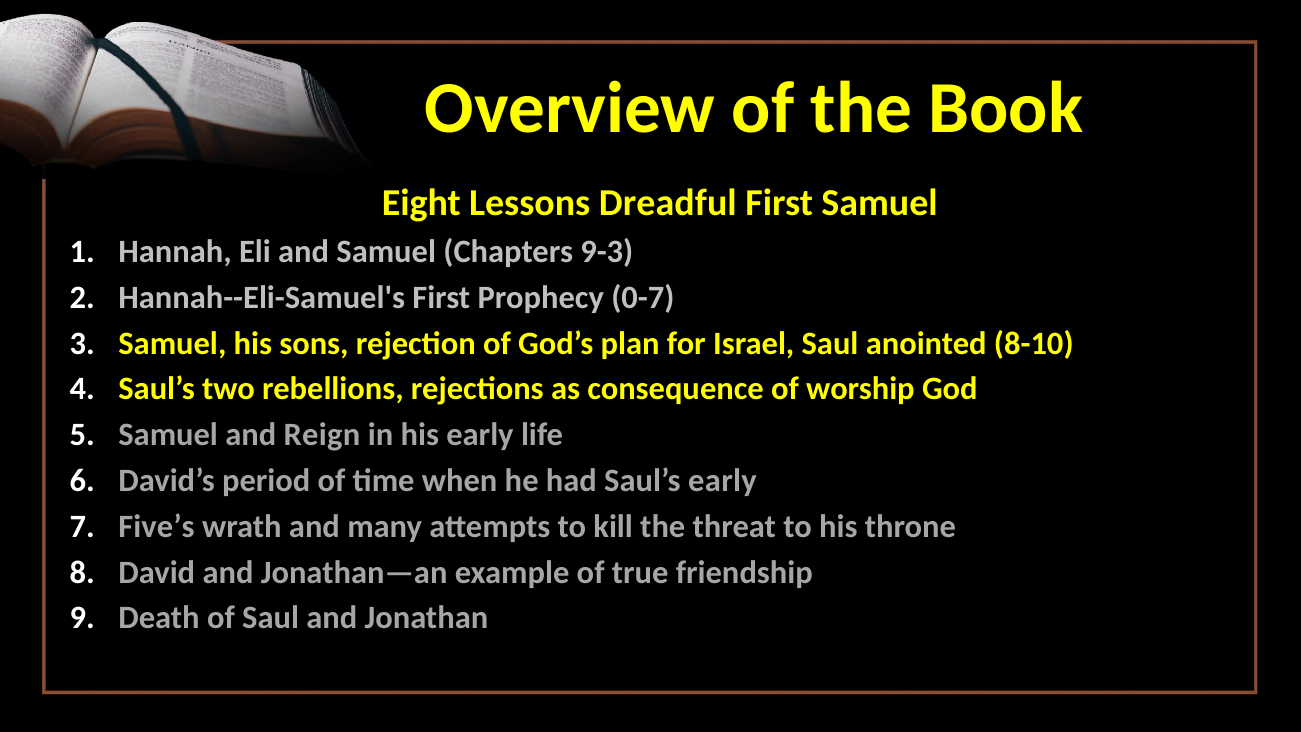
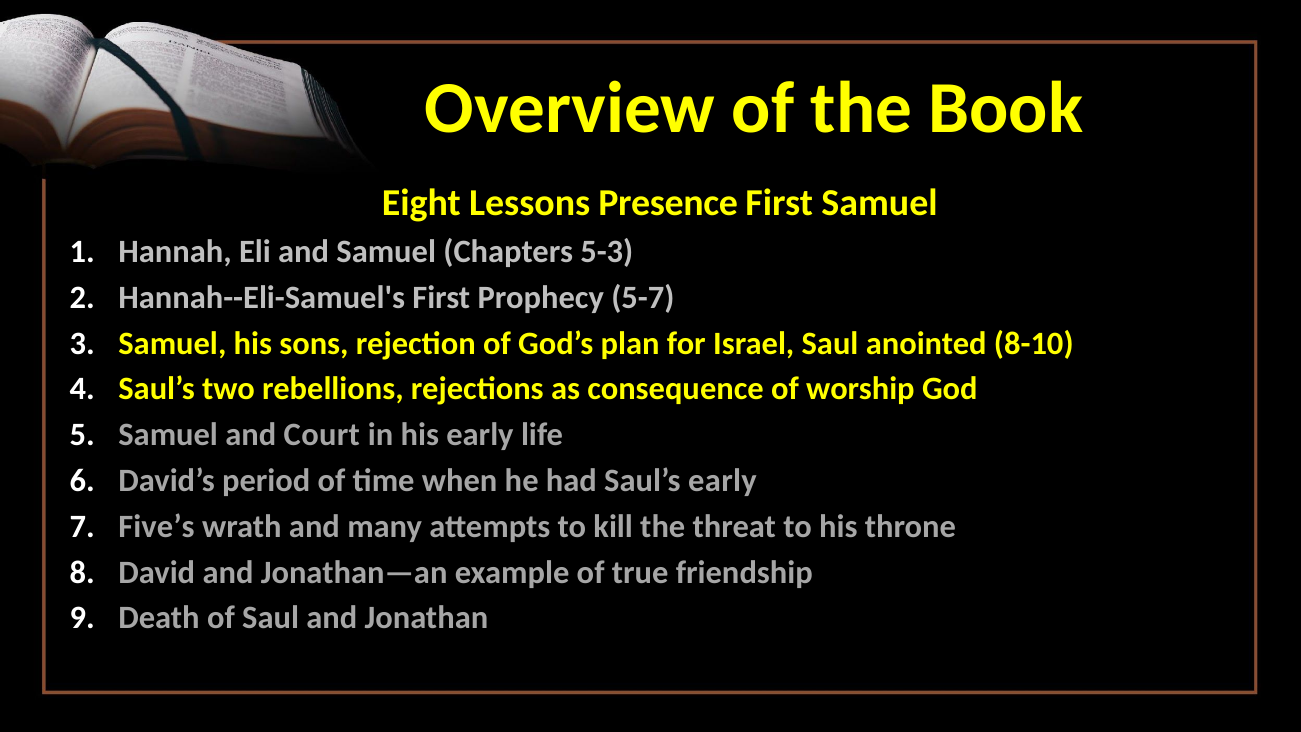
Dreadful: Dreadful -> Presence (668, 203)
9-3: 9-3 -> 5-3 (607, 252)
0-7: 0-7 -> 5-7 (643, 298)
and Reign: Reign -> Court (322, 435)
